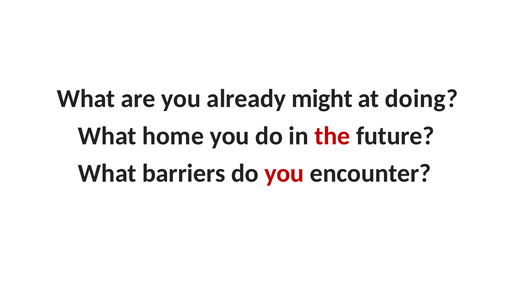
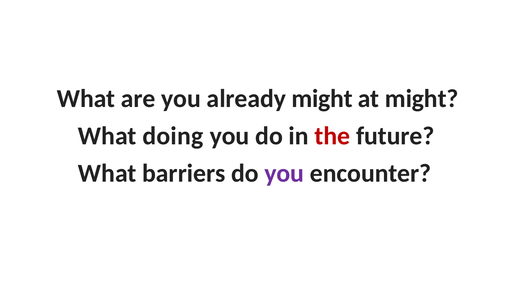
at doing: doing -> might (422, 98)
home: home -> doing (173, 136)
you colour: red -> purple (284, 173)
